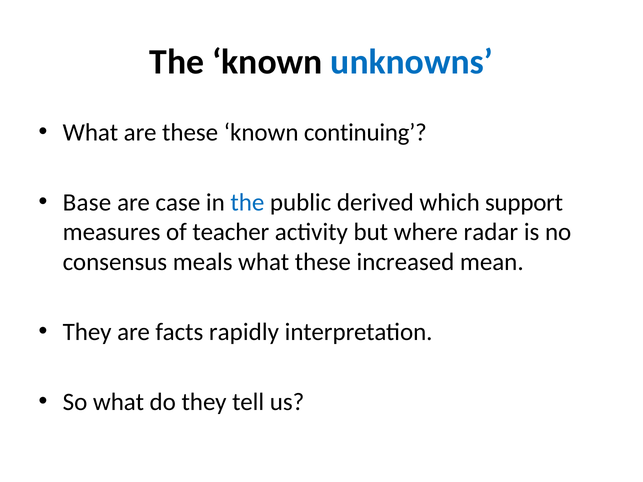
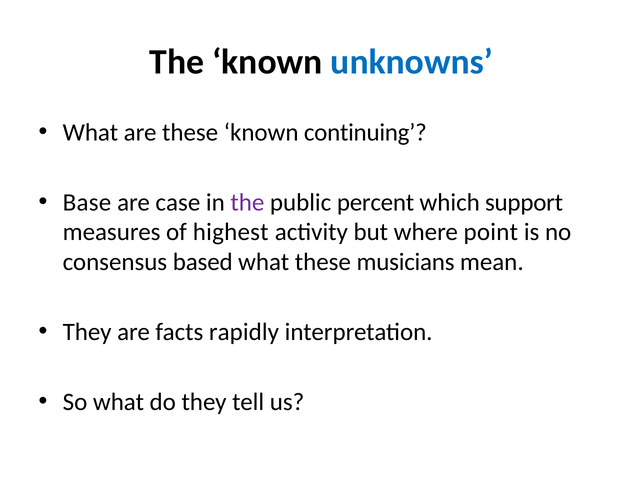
the colour: blue -> purple (247, 202)
derived: derived -> percent (376, 202)
teacher: teacher -> highest (231, 232)
radar: radar -> point (491, 232)
meals: meals -> based (203, 262)
increased: increased -> musicians (406, 262)
